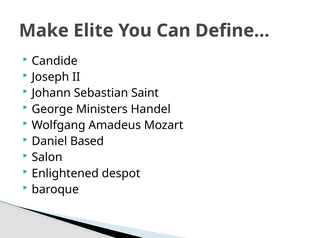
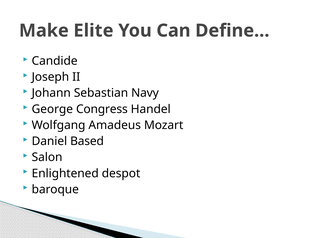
Saint: Saint -> Navy (145, 93)
Ministers: Ministers -> Congress (102, 109)
